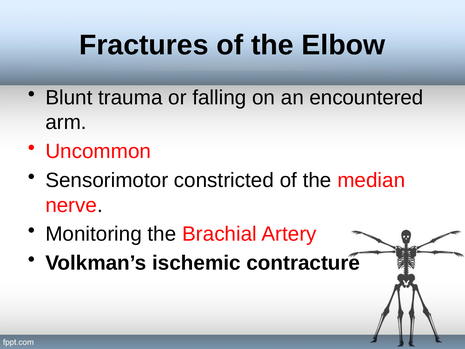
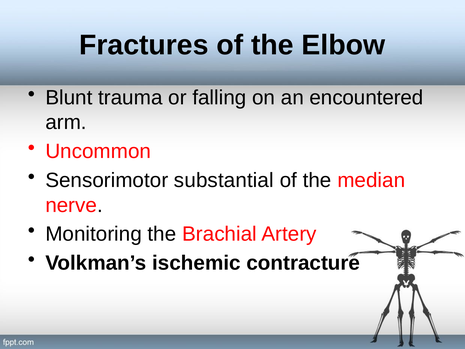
constricted: constricted -> substantial (224, 180)
